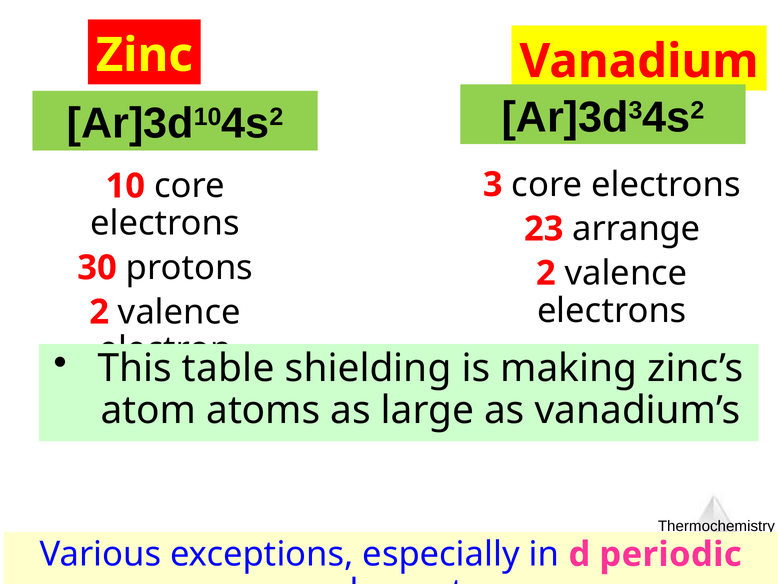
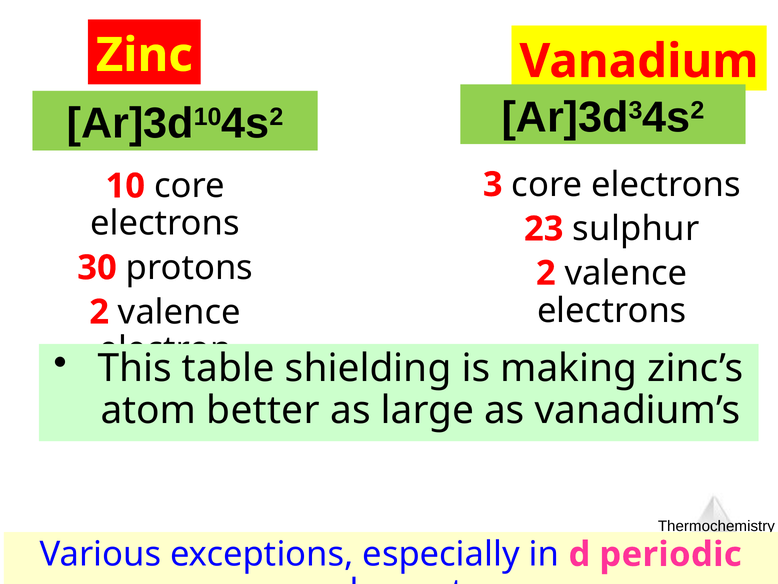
arrange: arrange -> sulphur (636, 229)
atoms: atoms -> better (263, 410)
